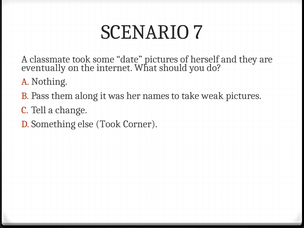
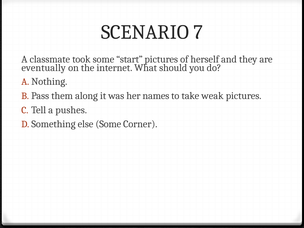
date: date -> start (129, 59)
change: change -> pushes (71, 110)
else Took: Took -> Some (108, 124)
